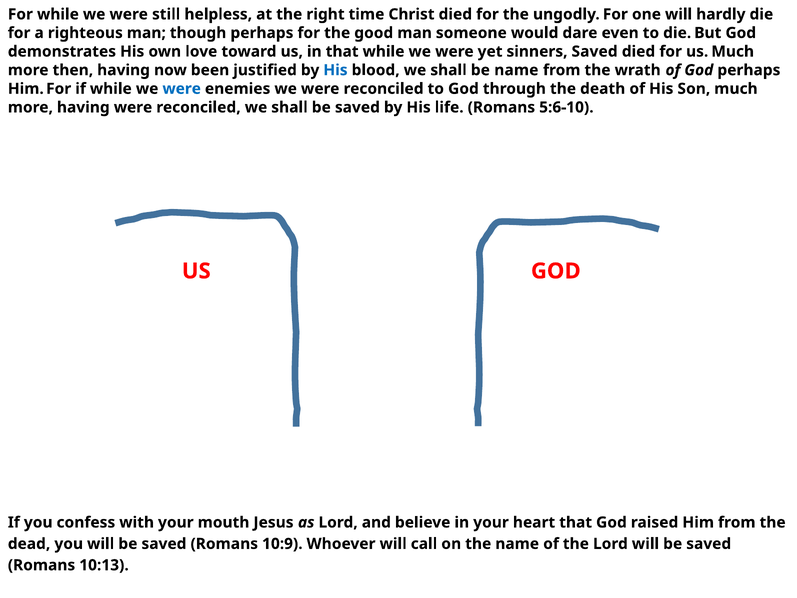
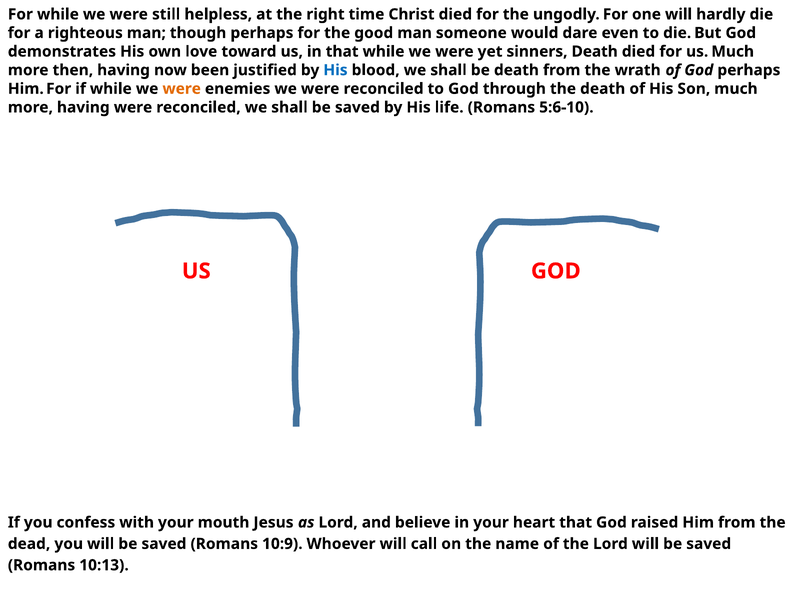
sinners Saved: Saved -> Death (595, 51)
be name: name -> death (516, 70)
were colour: blue -> orange (182, 89)
